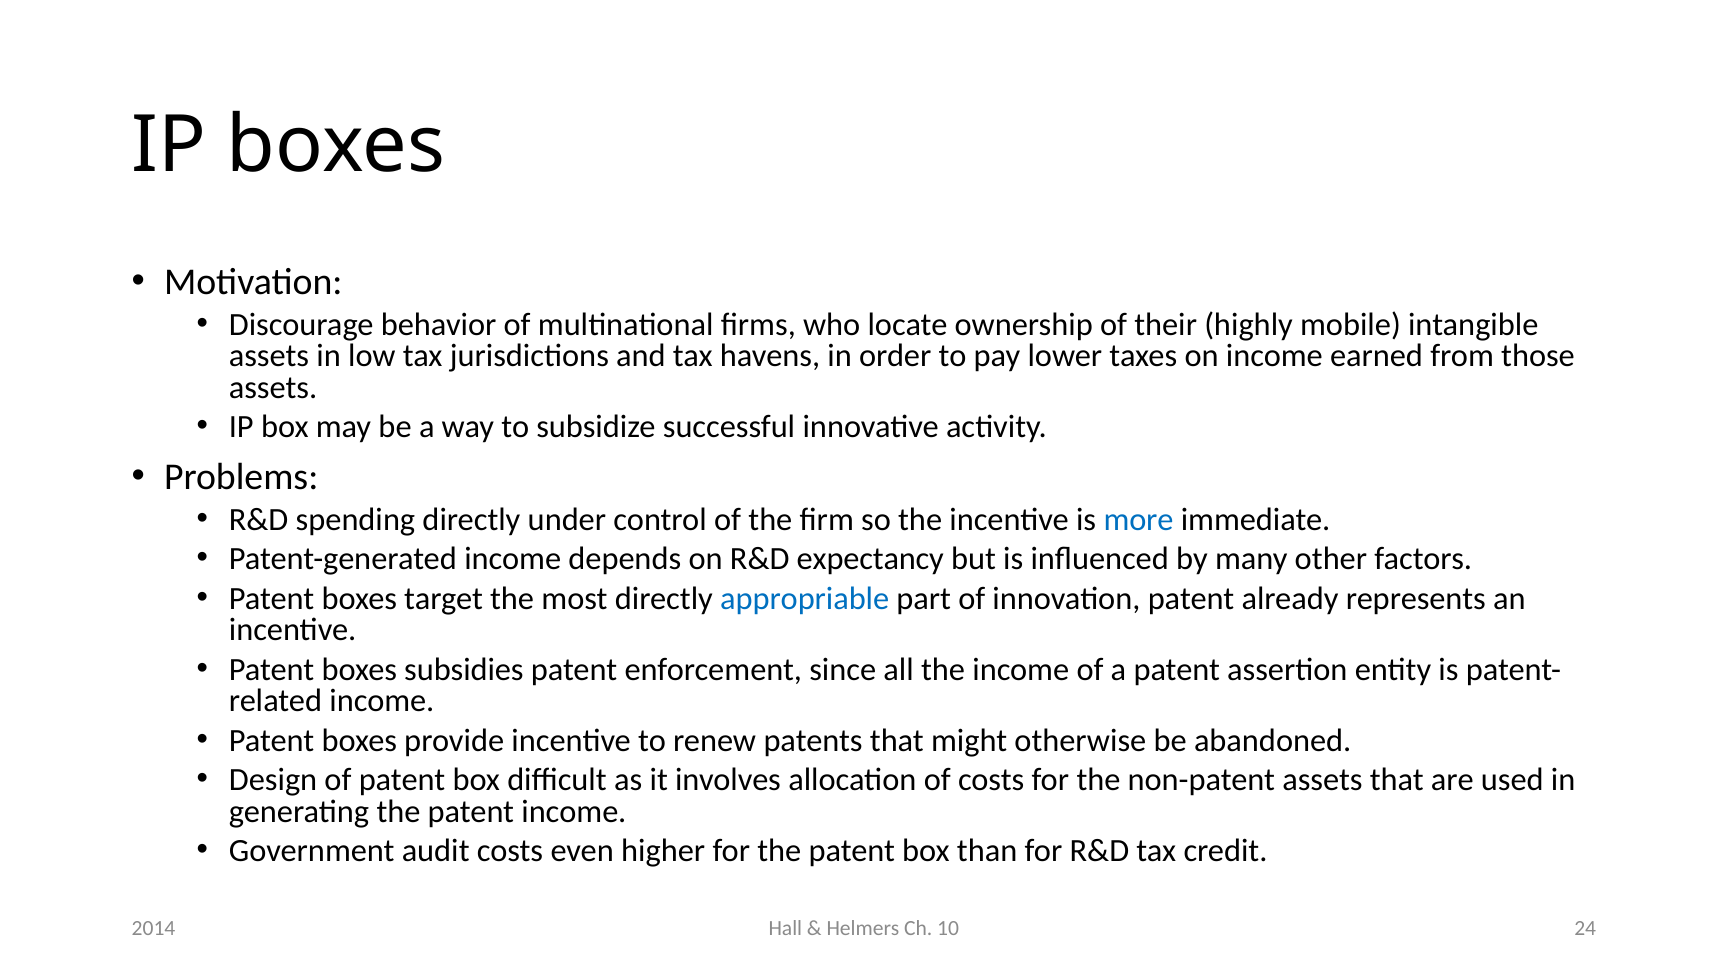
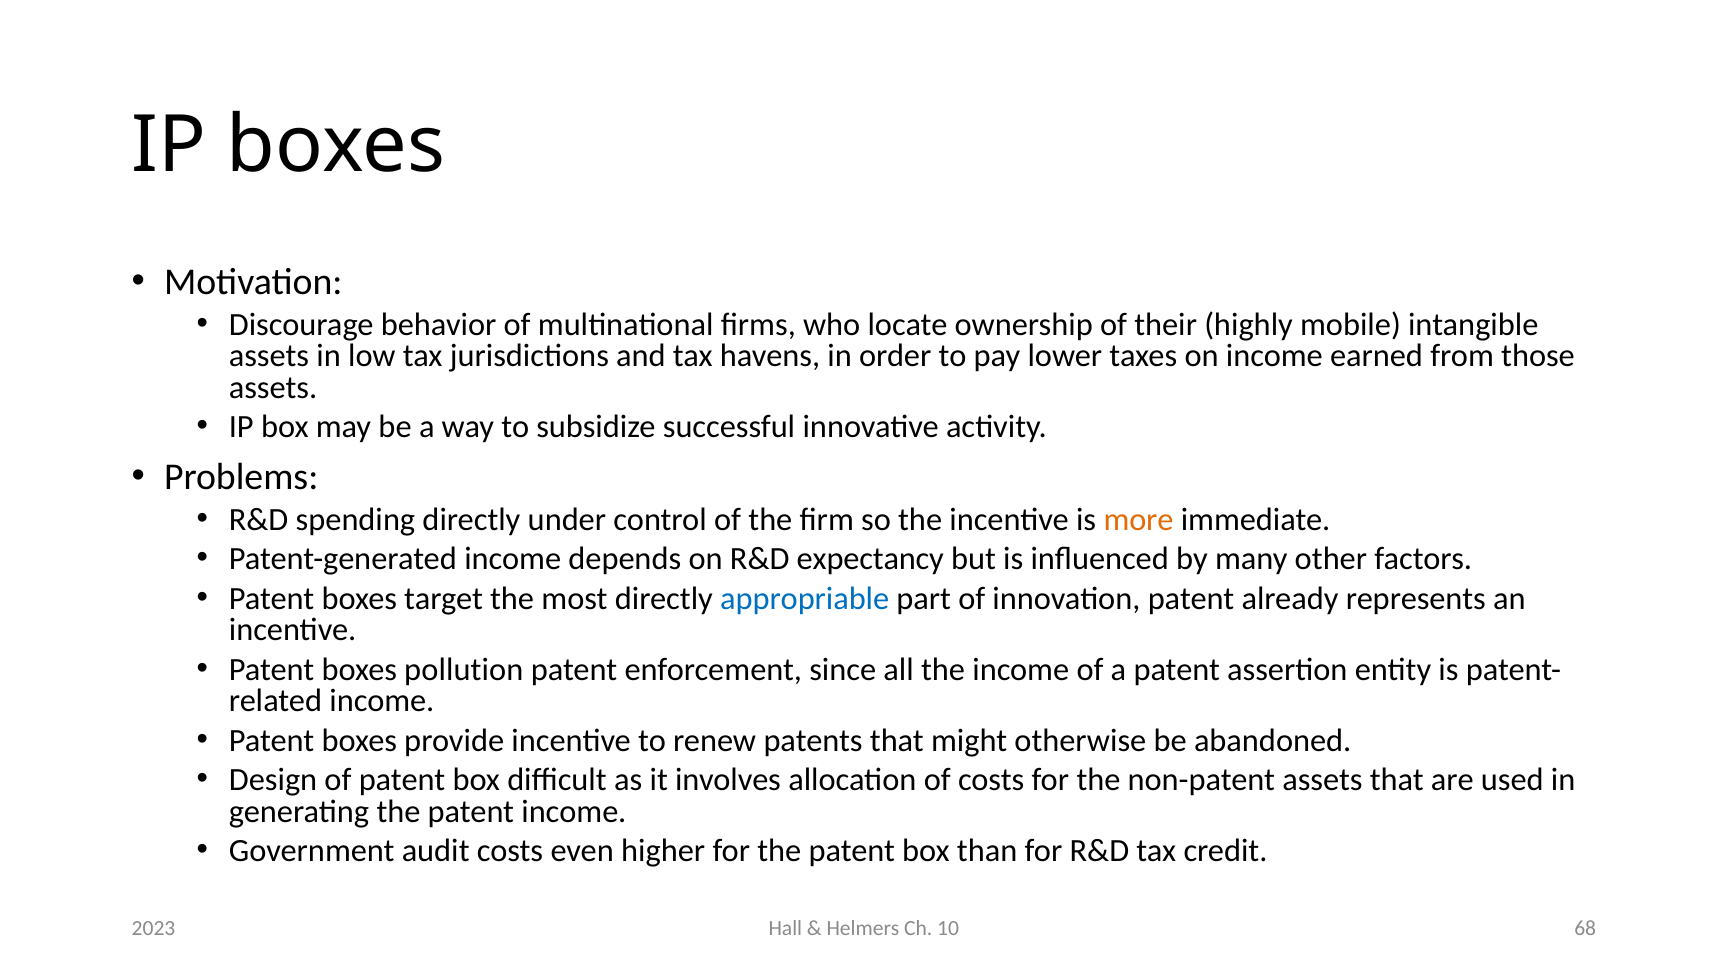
more colour: blue -> orange (1139, 519)
subsidies: subsidies -> pollution (464, 670)
24: 24 -> 68 (1585, 928)
2014: 2014 -> 2023 (154, 928)
